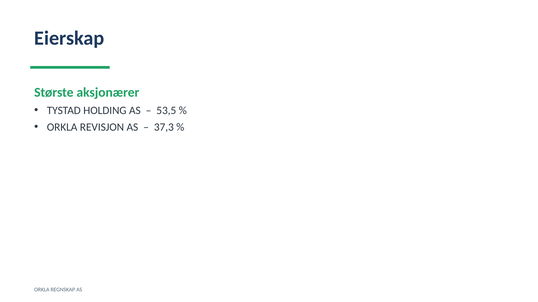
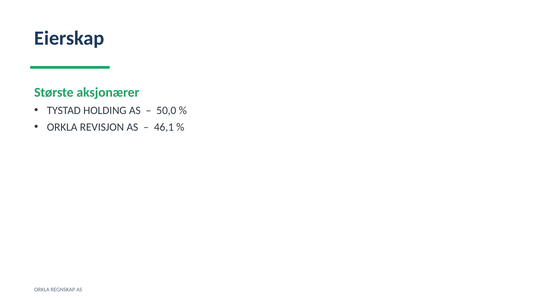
53,5: 53,5 -> 50,0 (166, 111)
37,3: 37,3 -> 46,1 (164, 127)
